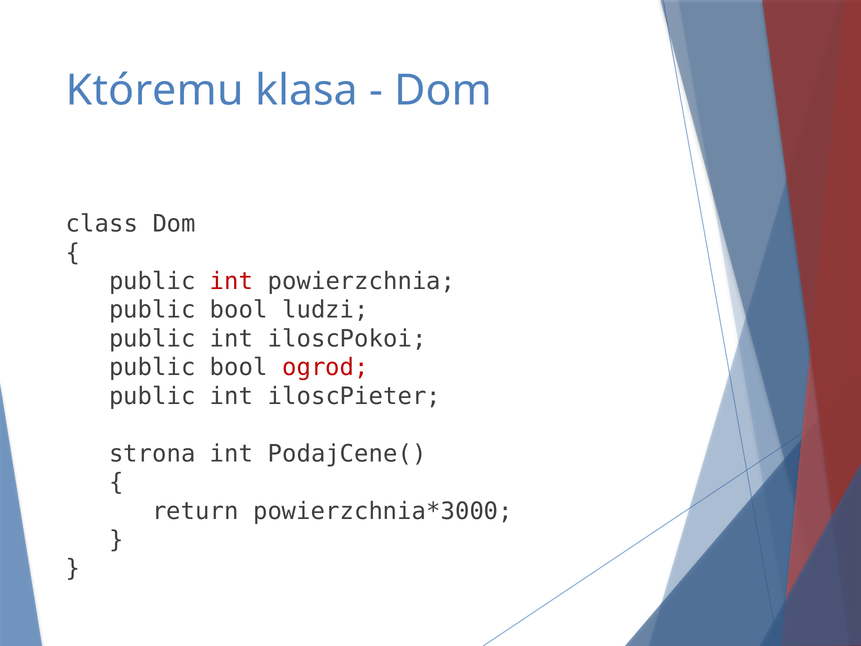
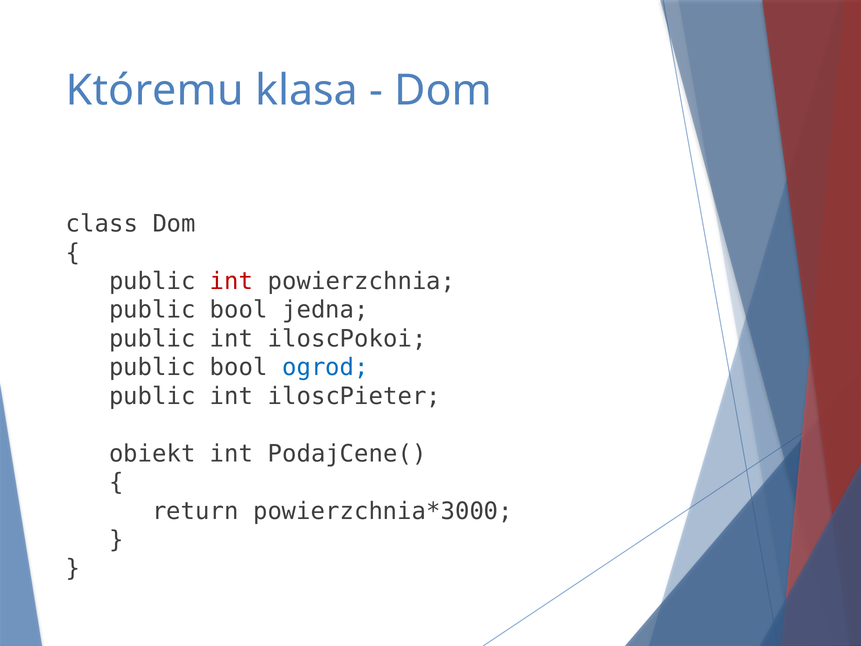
ludzi: ludzi -> jedna (325, 310)
ogrod colour: red -> blue (325, 367)
strona: strona -> obiekt (152, 453)
